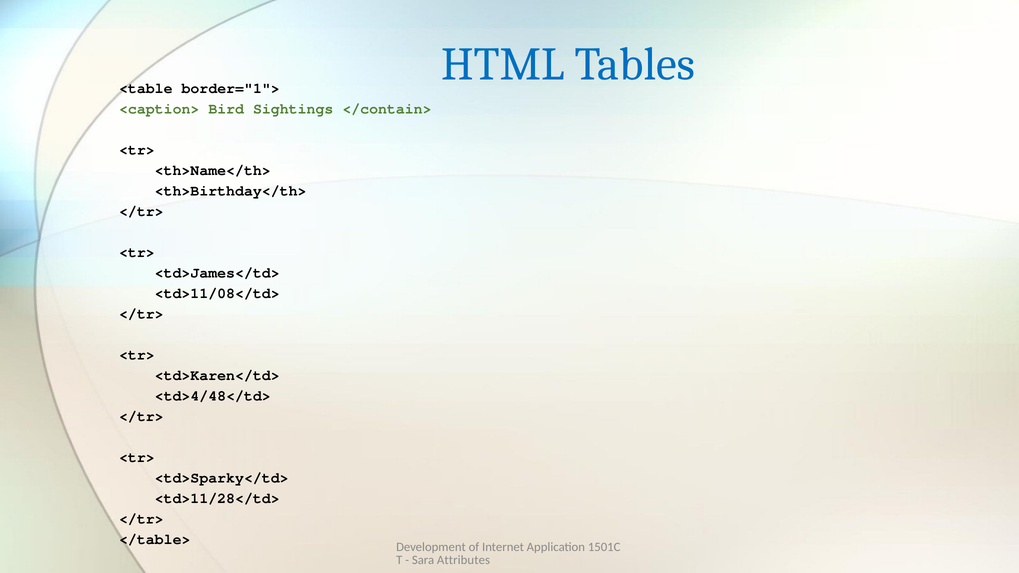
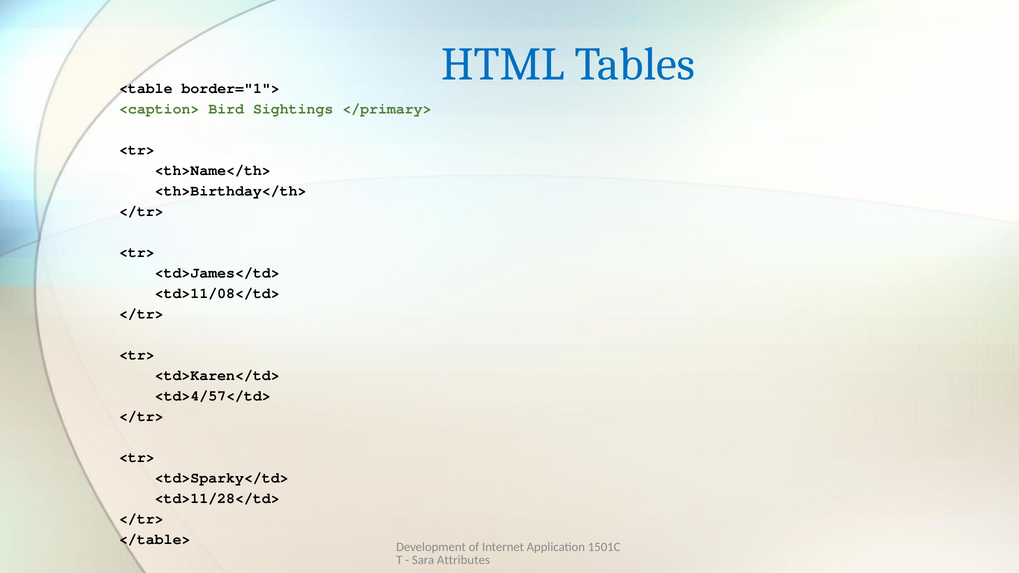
</contain>: </contain> -> </primary> (387, 109)
<td>4/48</td>: <td>4/48</td> -> <td>4/57</td> (213, 396)
